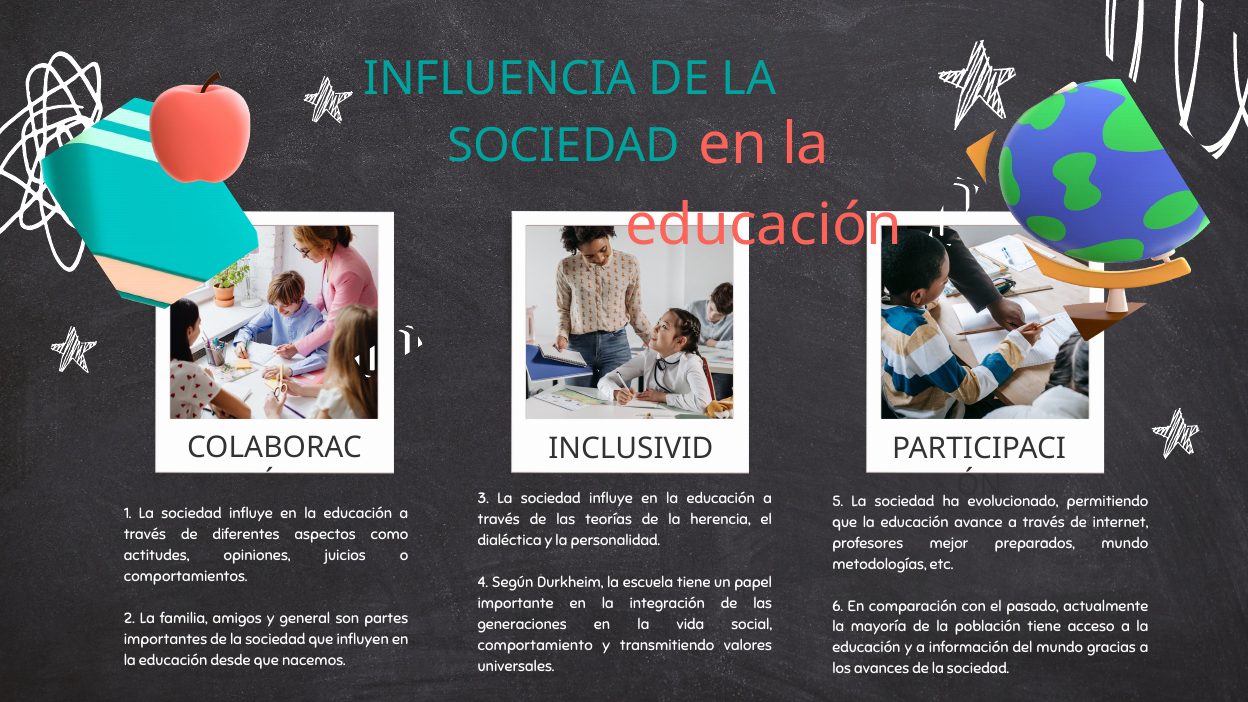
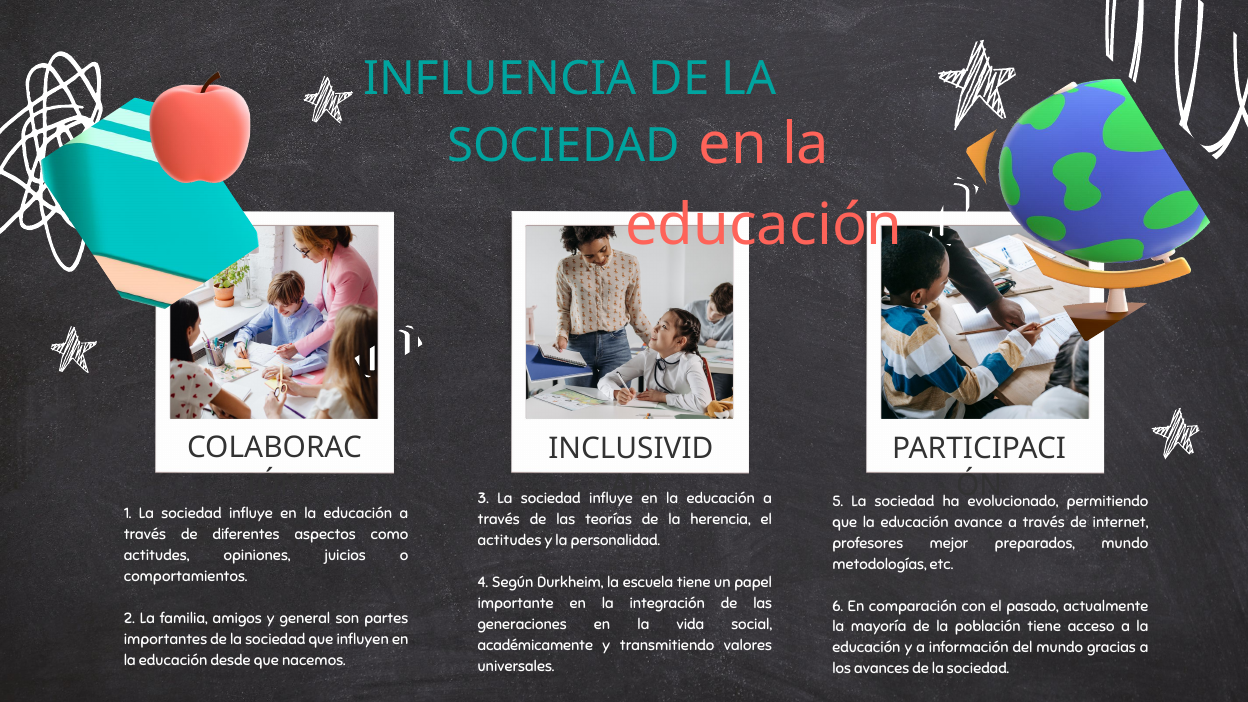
dialéctica: dialéctica -> actitudes (510, 541)
comportamiento: comportamiento -> académicamente (535, 646)
